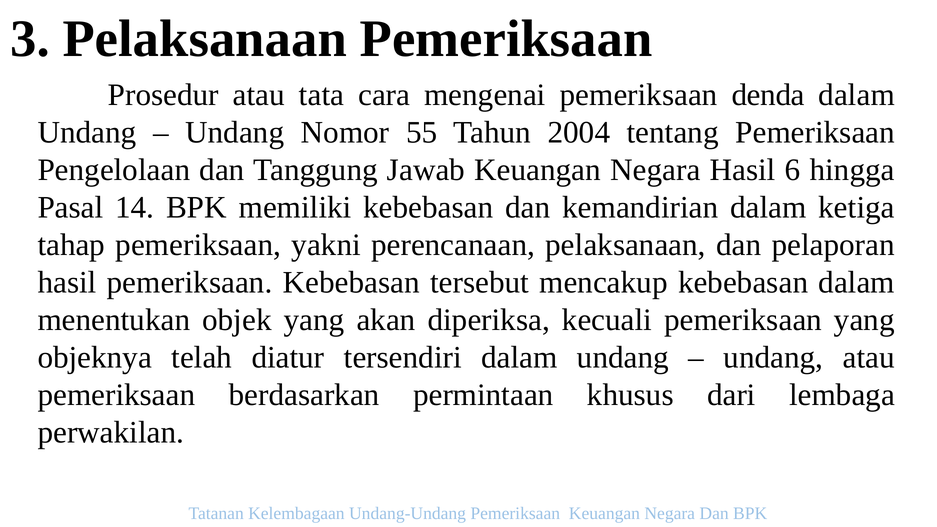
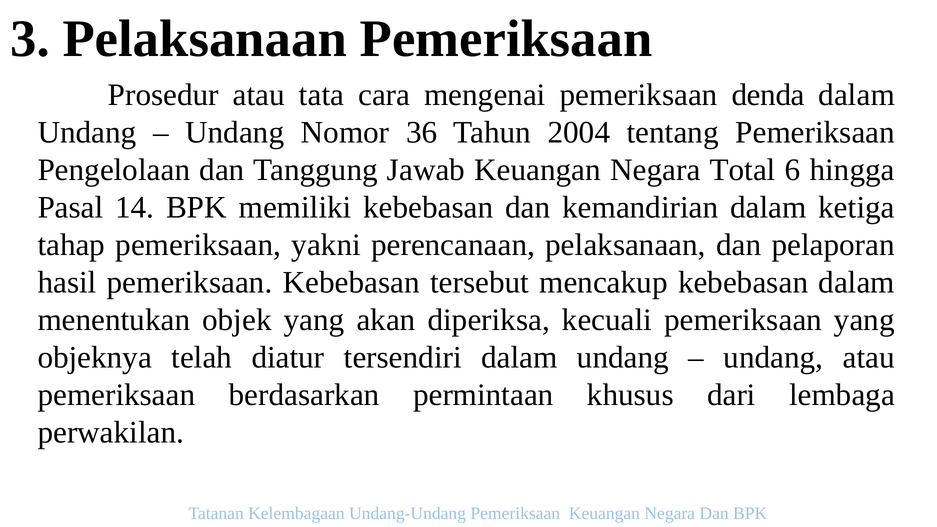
55: 55 -> 36 (422, 133)
Negara Hasil: Hasil -> Total (743, 170)
